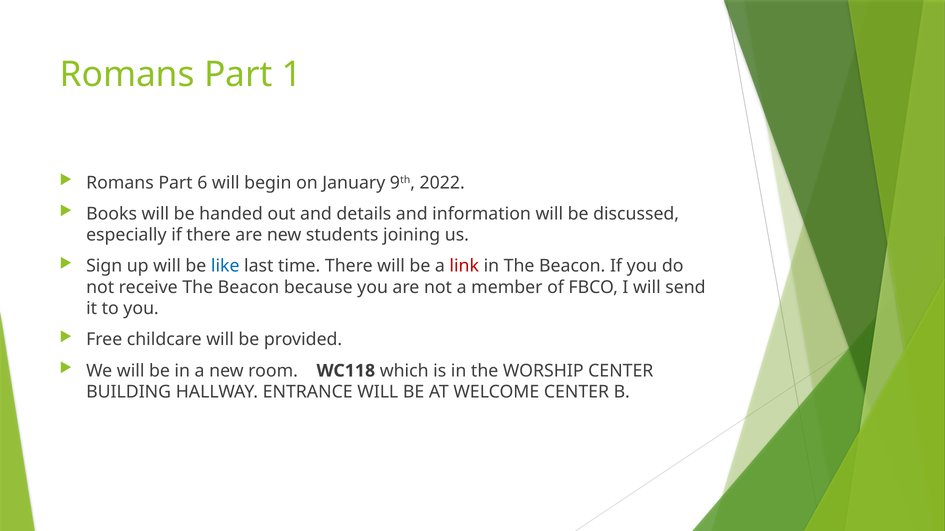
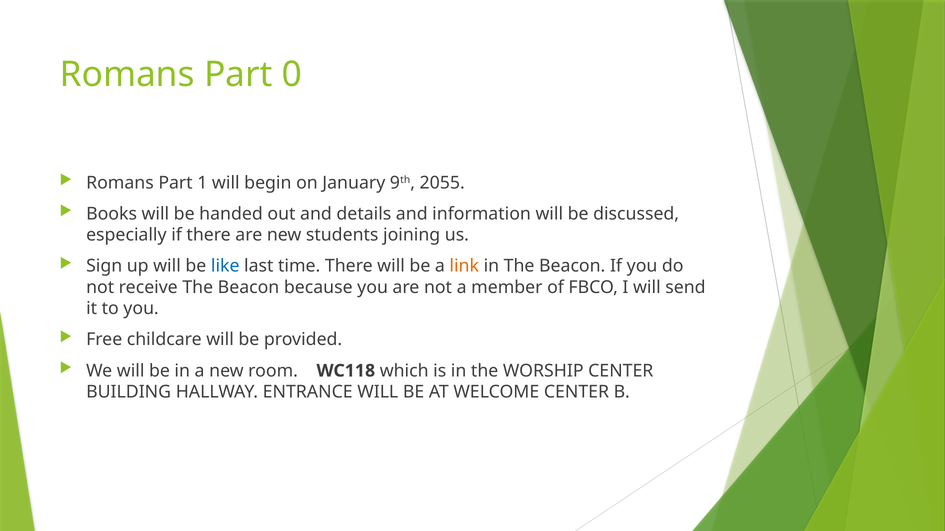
1: 1 -> 0 (292, 75)
6: 6 -> 1 (202, 183)
2022: 2022 -> 2055 (442, 183)
link colour: red -> orange (464, 266)
